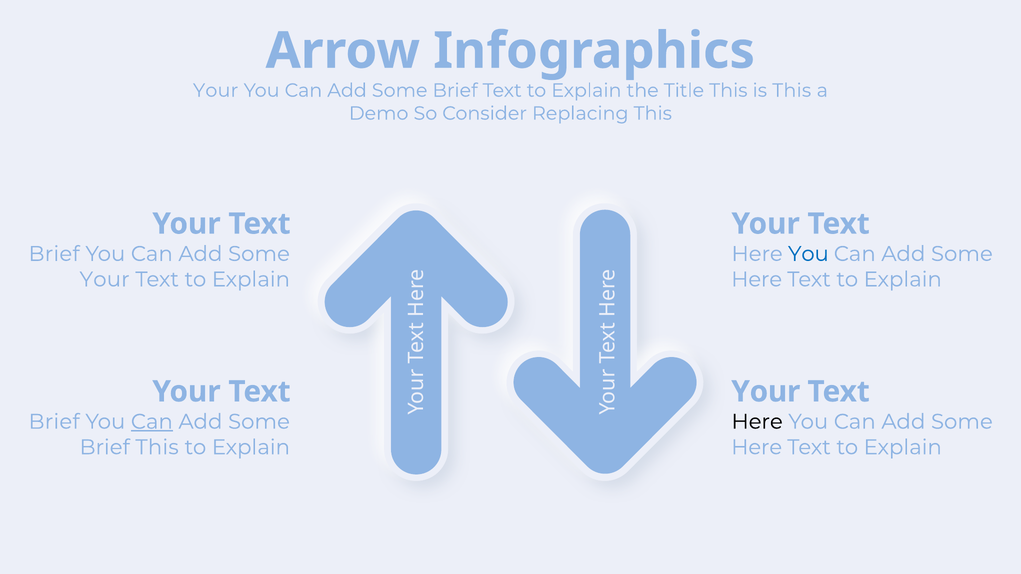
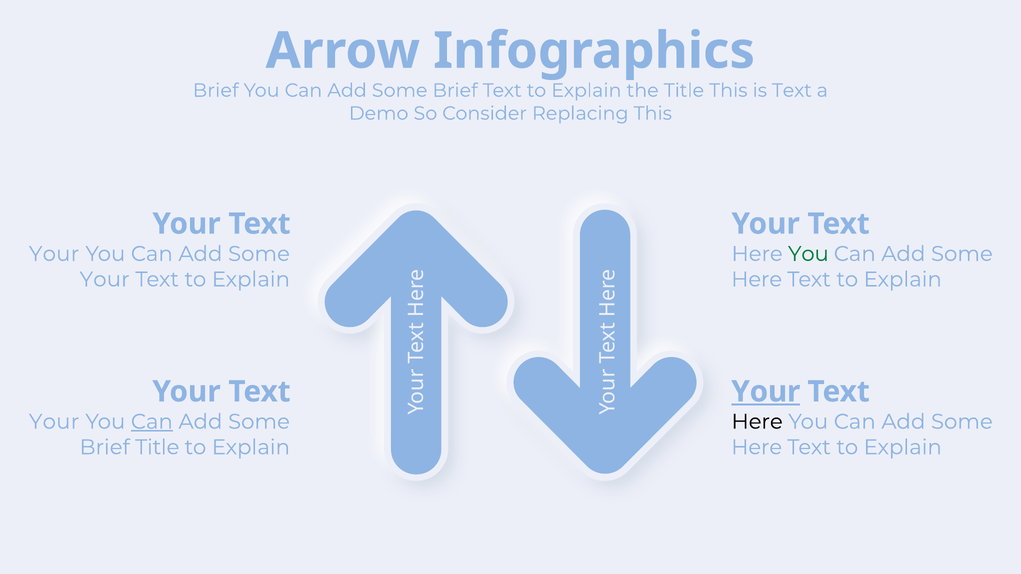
Your: Your -> Brief (216, 90)
is This: This -> Text (792, 90)
Brief: Brief -> Your (54, 254)
You colour: blue -> green (808, 254)
Your underline: none -> present (766, 392)
Brief: Brief -> Your (54, 422)
Brief This: This -> Title (157, 447)
